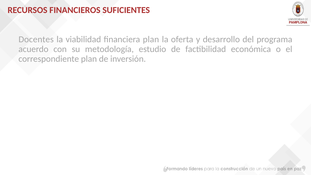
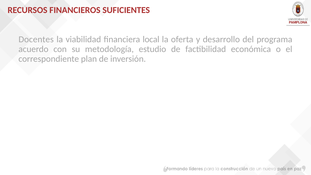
financiera plan: plan -> local (151, 39)
